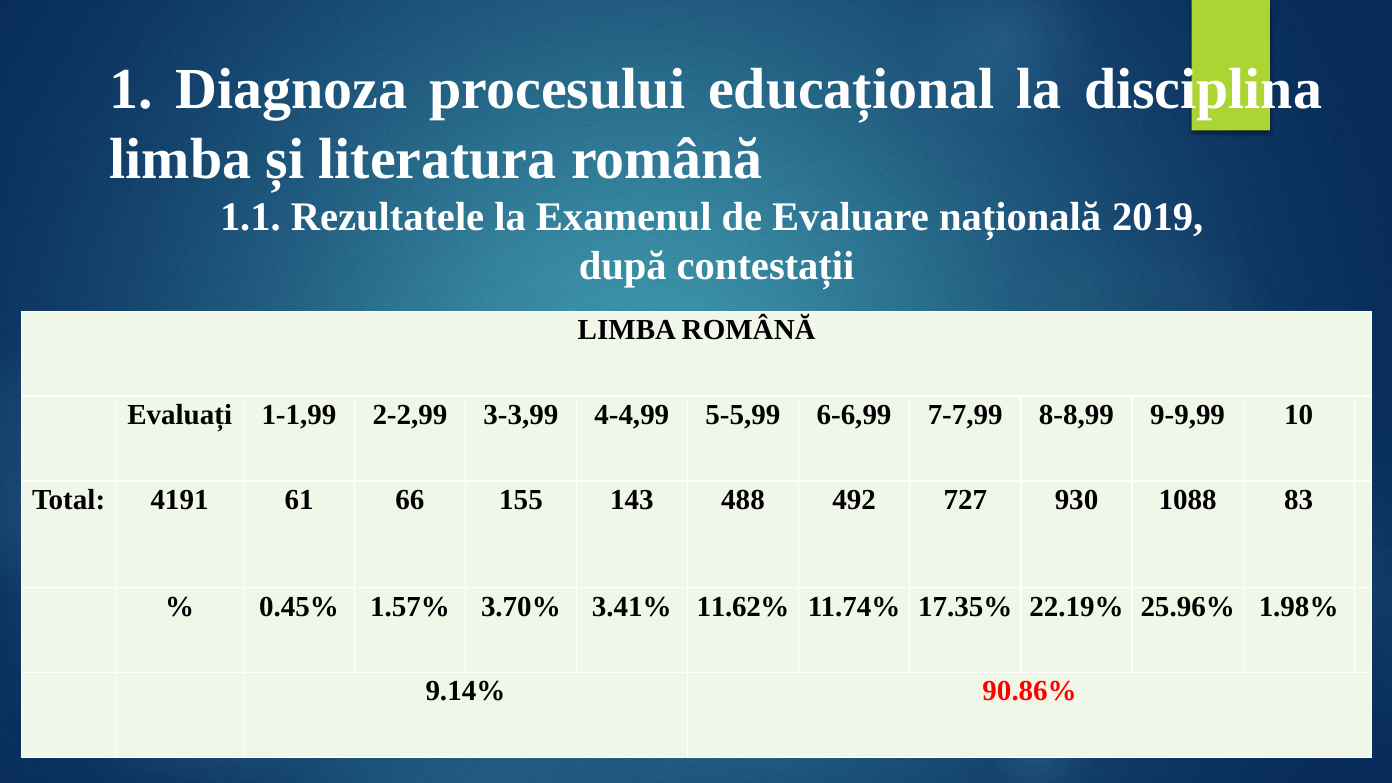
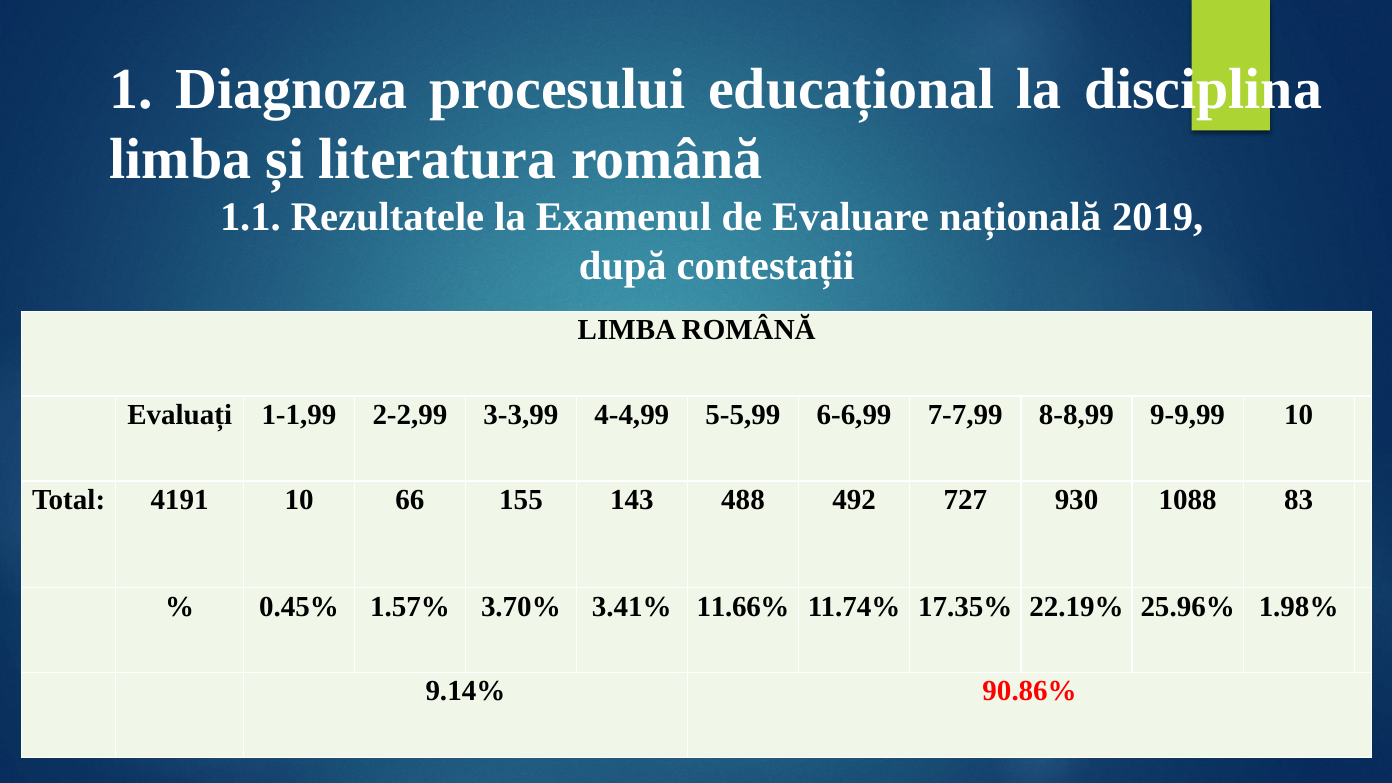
4191 61: 61 -> 10 (299, 499)
11.62%: 11.62% -> 11.66% (743, 606)
